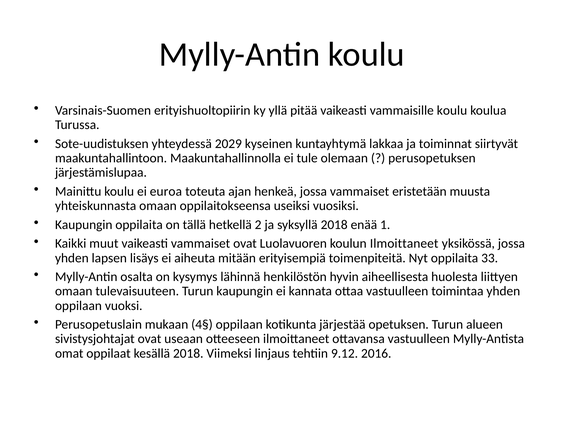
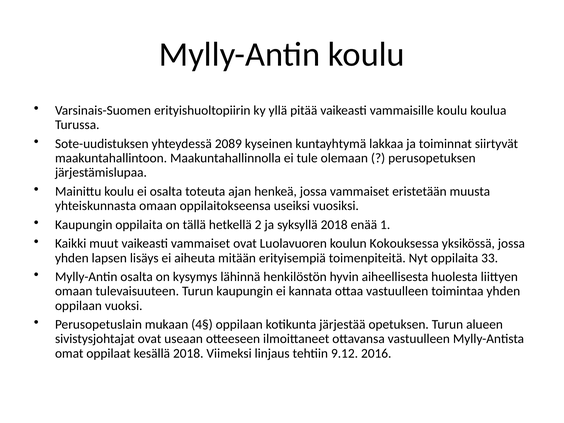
2029: 2029 -> 2089 (228, 144)
ei euroa: euroa -> osalta (166, 191)
koulun Ilmoittaneet: Ilmoittaneet -> Kokouksessa (404, 244)
